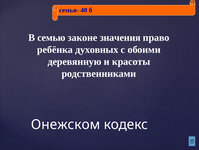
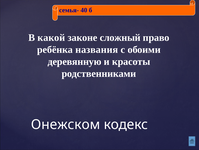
семью: семью -> какой (51, 38)
значения: значения -> сложный (120, 38)
духовных: духовных -> названия (97, 49)
